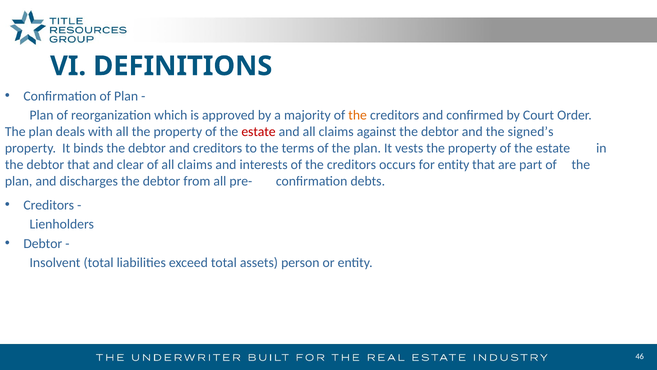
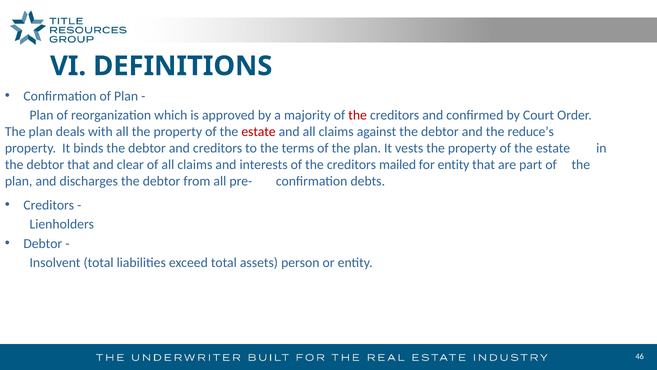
the colour: orange -> red (358, 115)
signed’s: signed’s -> reduce’s (531, 132)
occurs: occurs -> mailed (398, 164)
